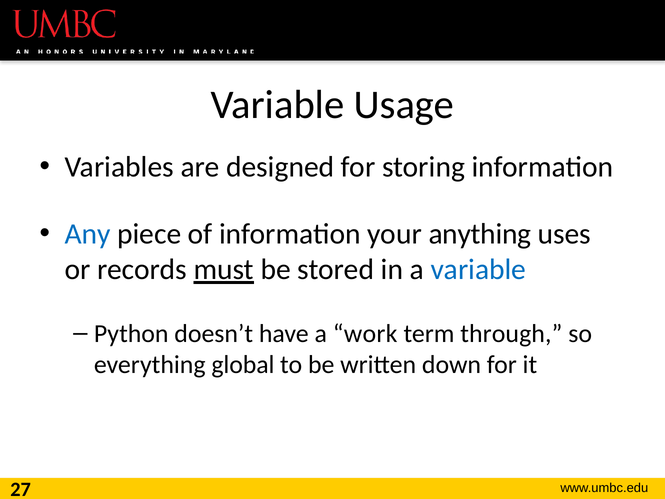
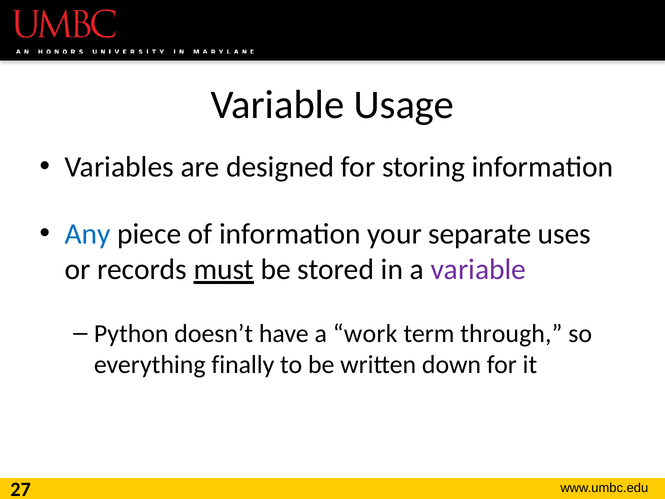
anything: anything -> separate (480, 234)
variable colour: blue -> purple (478, 270)
global: global -> finally (243, 365)
